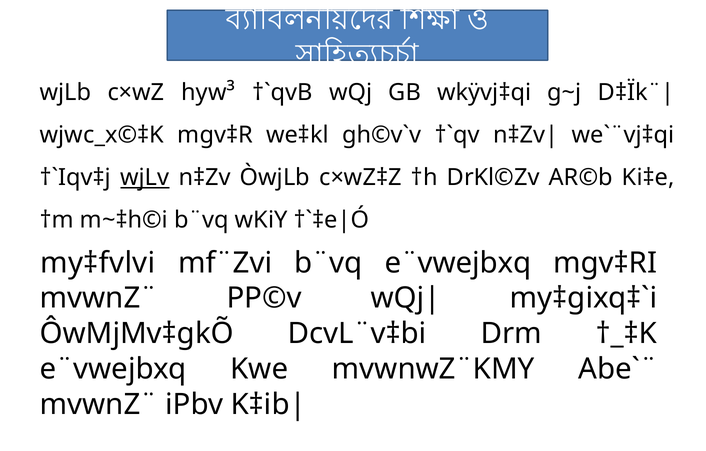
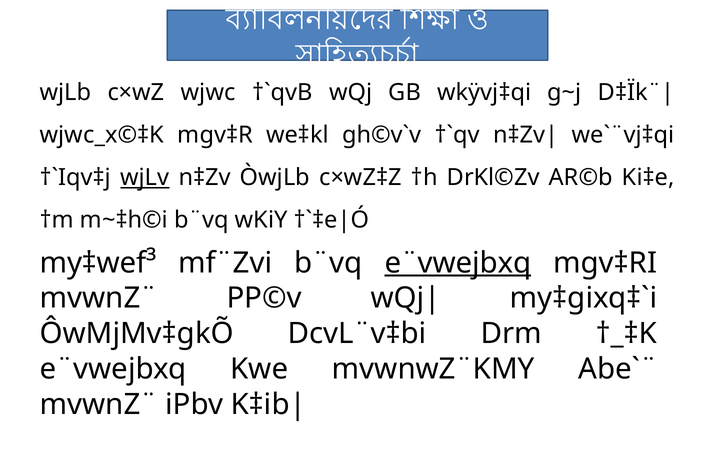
hyw³: hyw³ -> wjwc (208, 93)
my‡fvlvi: my‡fvlvi -> my‡wef³ (98, 263)
e¨vwejbxq underline: none -> present (458, 263)
